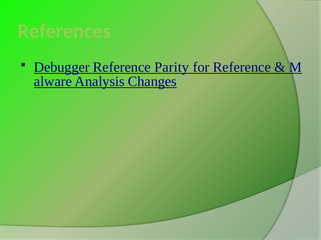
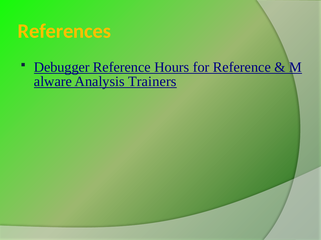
References colour: light green -> yellow (64, 31)
Parity: Parity -> Hours (172, 67)
Changes: Changes -> Trainers (152, 82)
